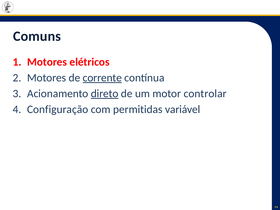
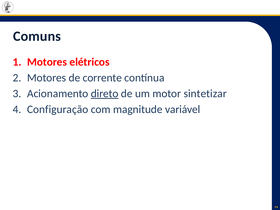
corrente underline: present -> none (102, 78)
controlar: controlar -> sintetizar (205, 94)
permitidas: permitidas -> magnitude (138, 109)
